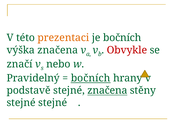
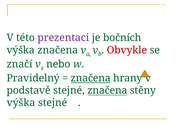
prezentaci colour: orange -> purple (63, 38)
bočních: bočních -> značena (91, 78)
stejné: stejné -> výška (21, 103)
